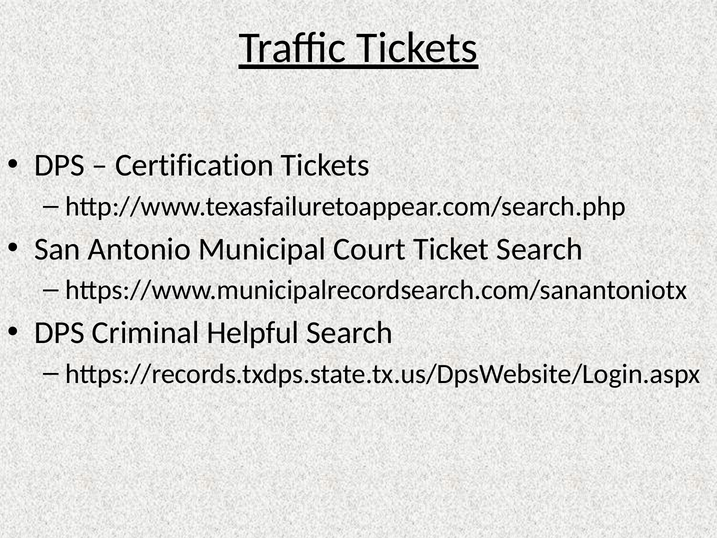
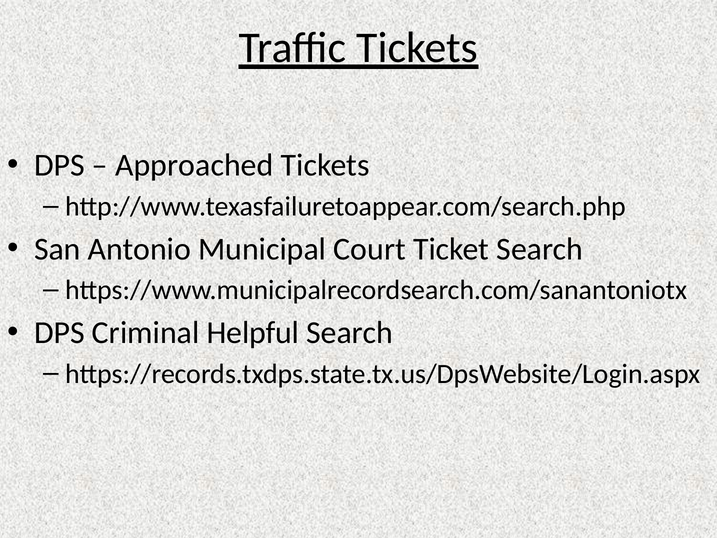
Certification: Certification -> Approached (194, 165)
